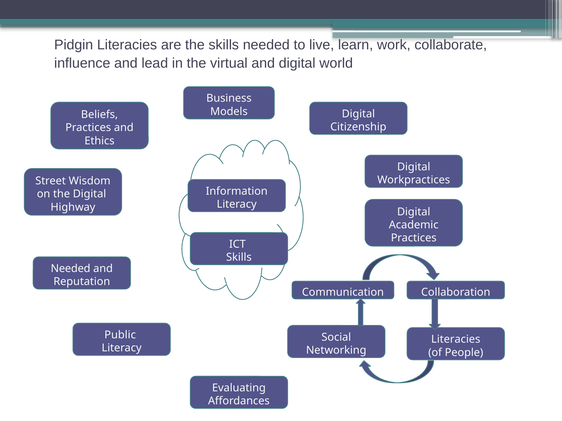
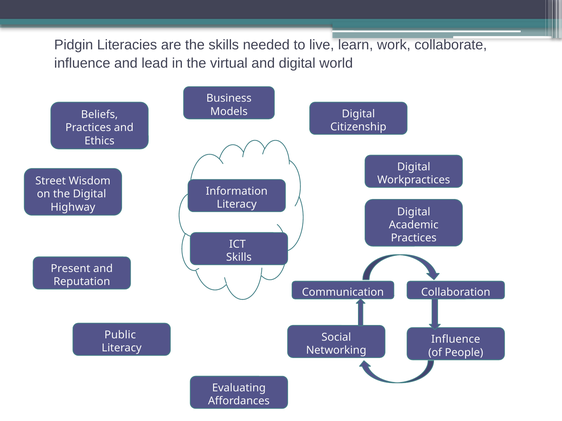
Needed: Needed -> Present (71, 269)
Literacies: Literacies -> Influence (456, 340)
